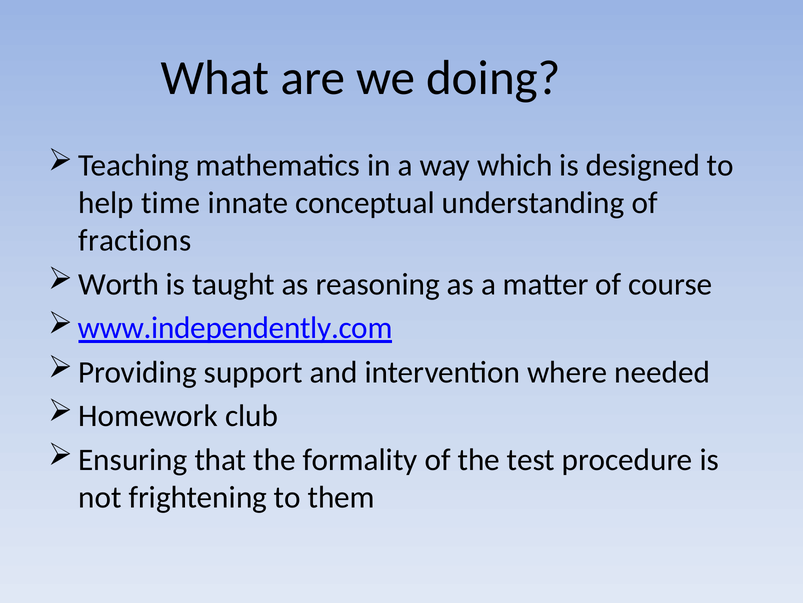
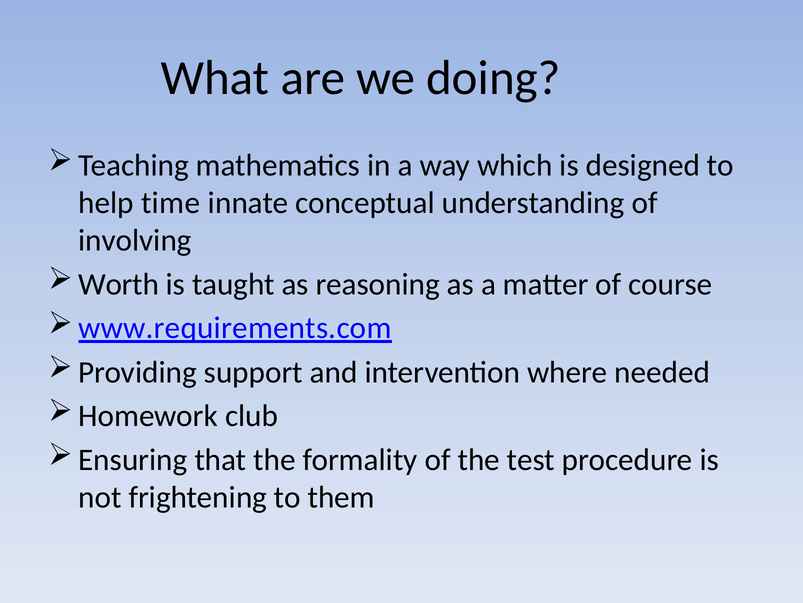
fractions: fractions -> involving (135, 240)
www.independently.com: www.independently.com -> www.requirements.com (235, 328)
